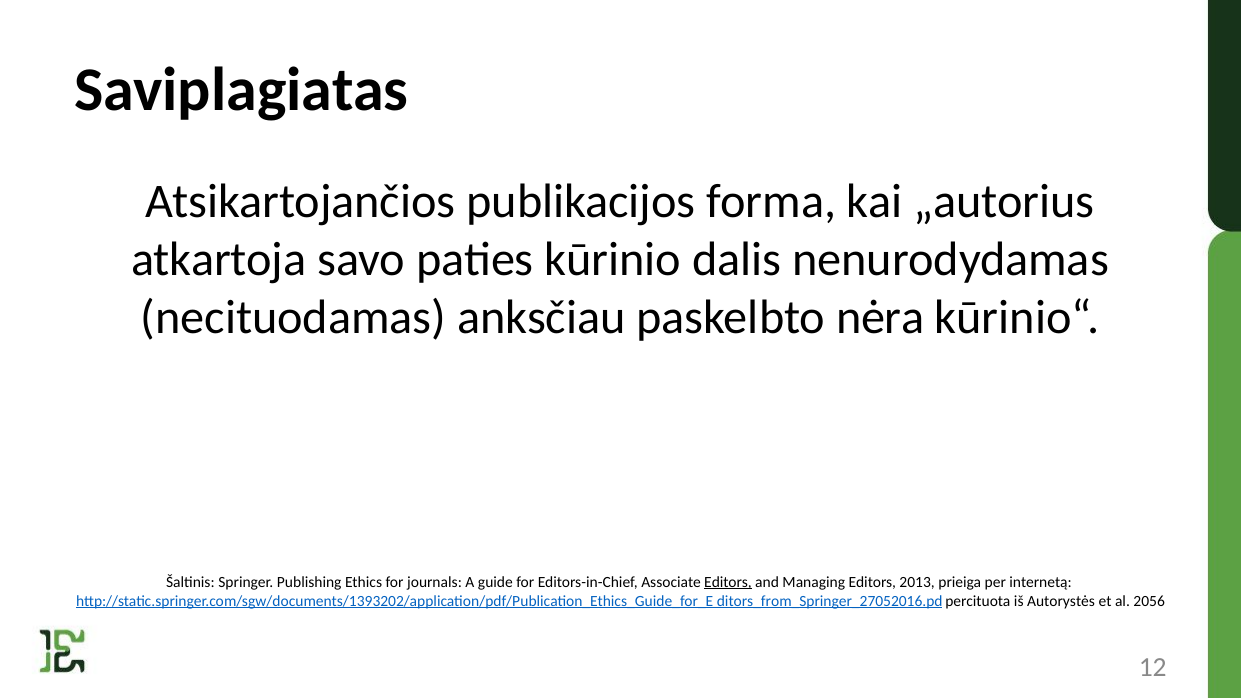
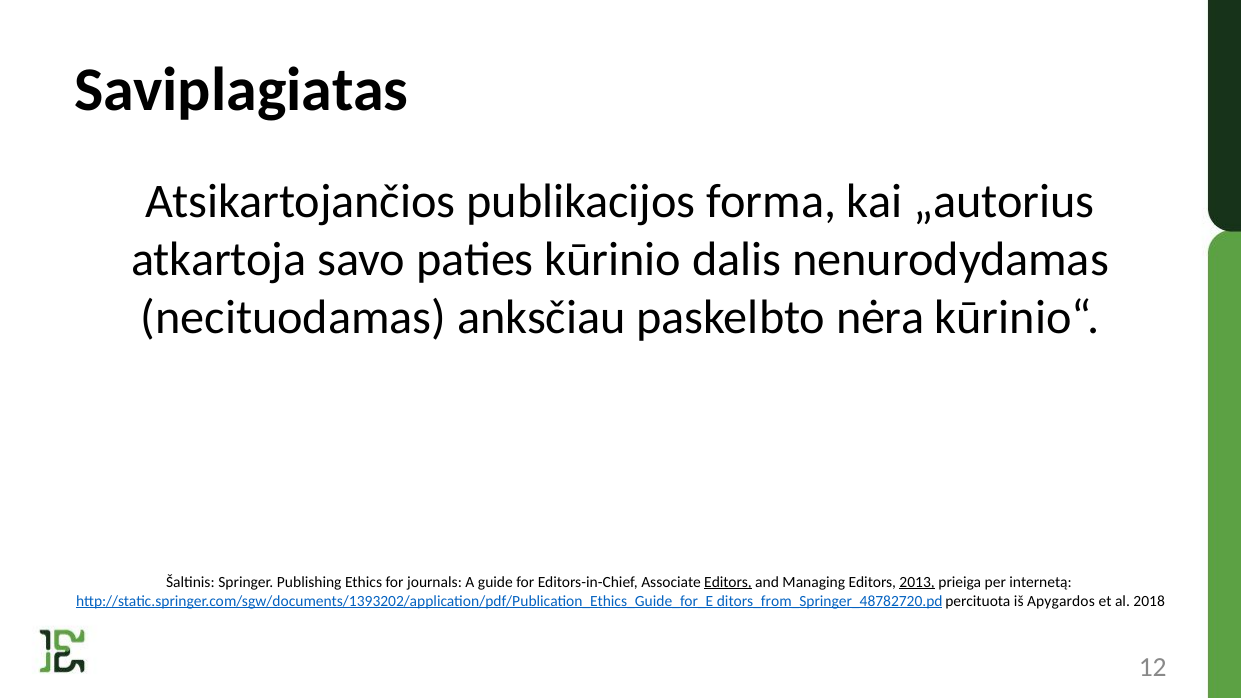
2013 underline: none -> present (917, 582)
ditors_from_Springer_27052016.pd: ditors_from_Springer_27052016.pd -> ditors_from_Springer_48782720.pd (830, 601)
Autorystės: Autorystės -> Apygardos (1061, 601)
2056: 2056 -> 2018 (1149, 601)
